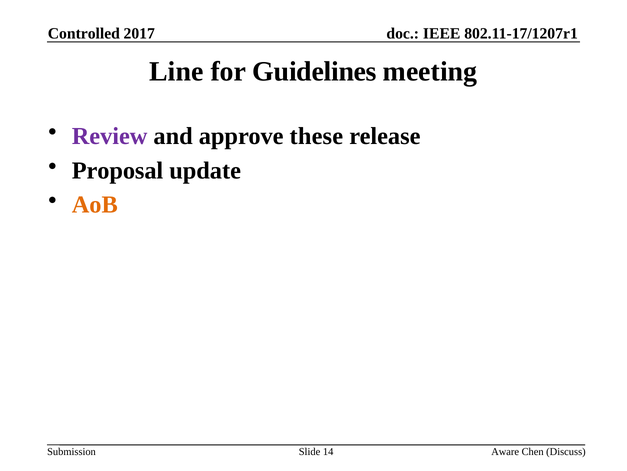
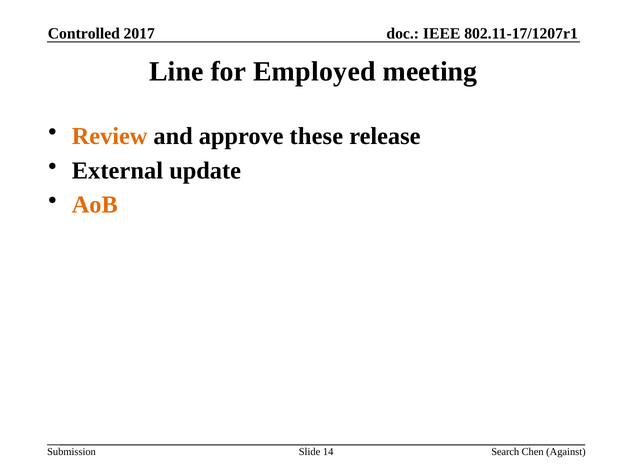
Guidelines: Guidelines -> Employed (314, 71)
Review colour: purple -> orange (110, 136)
Proposal: Proposal -> External (117, 170)
Aware: Aware -> Search (505, 451)
Discuss: Discuss -> Against (566, 451)
